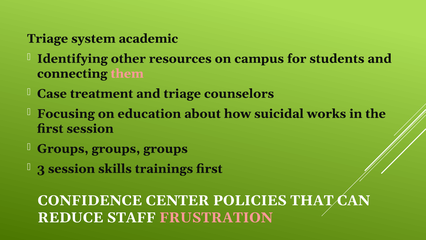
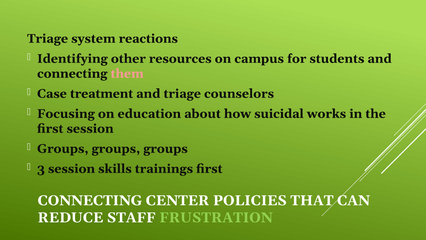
academic: academic -> reactions (148, 39)
CONFIDENCE: CONFIDENCE -> CONNECTING (90, 200)
FRUSTRATION colour: pink -> light green (216, 217)
